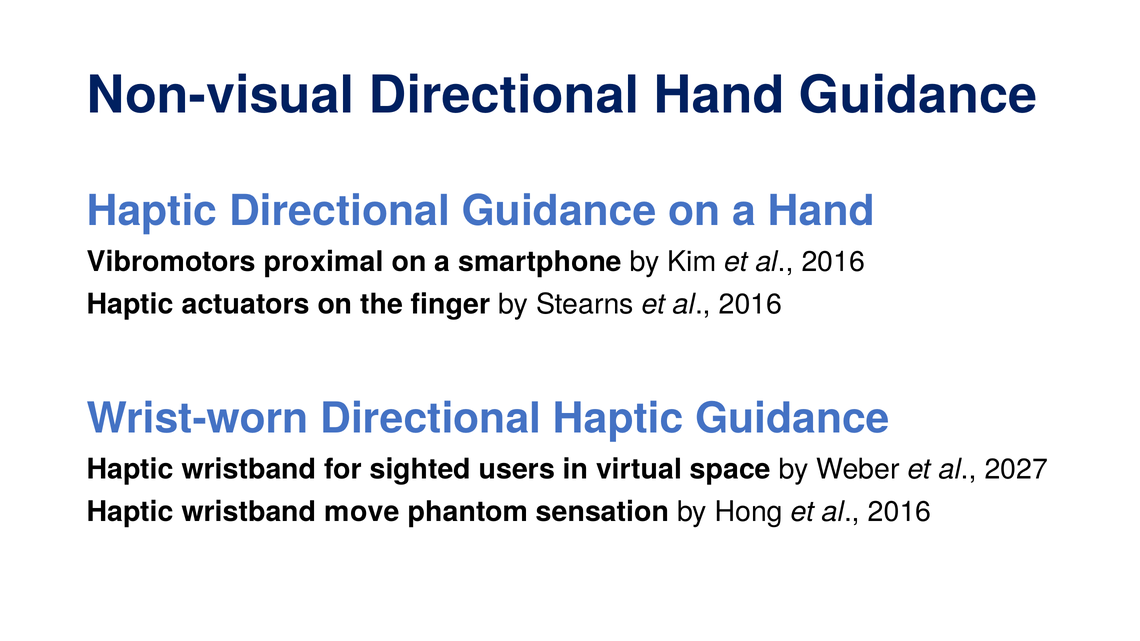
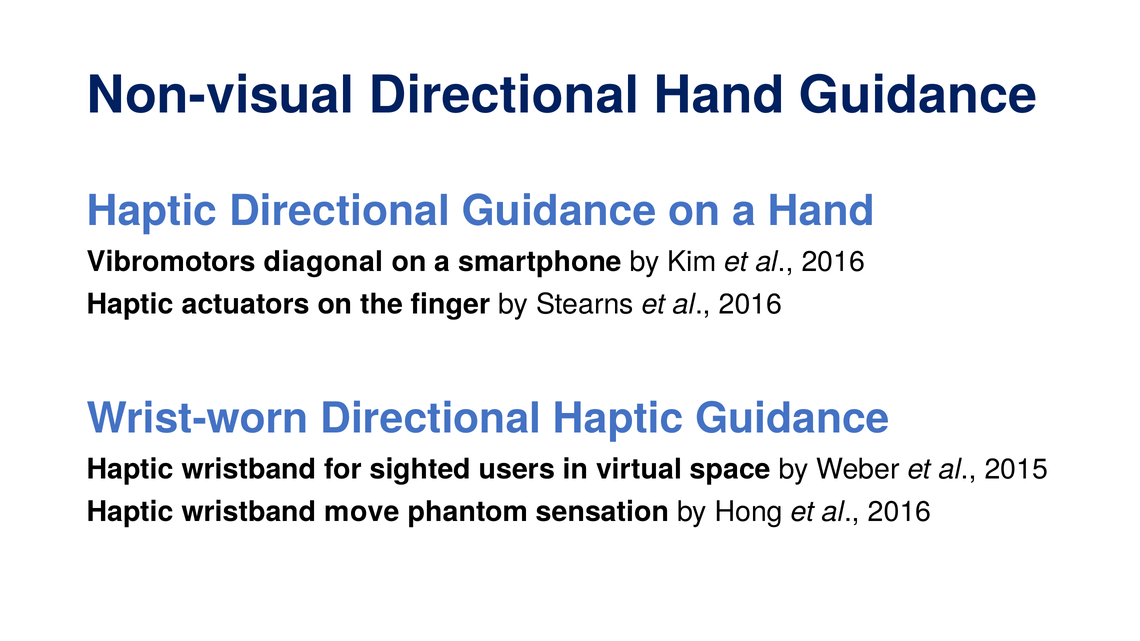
proximal: proximal -> diagonal (324, 262)
2027: 2027 -> 2015 (1016, 469)
